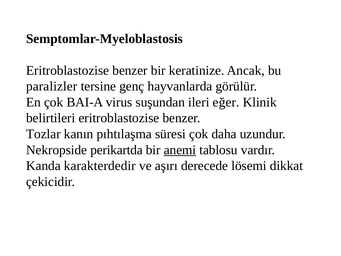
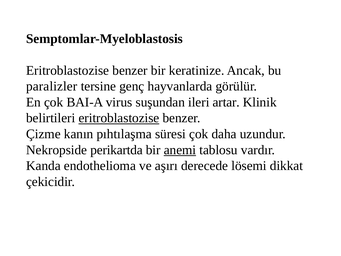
eğer: eğer -> artar (226, 102)
eritroblastozise underline: none -> present (119, 118)
Tozlar: Tozlar -> Çizme (43, 134)
karakterdedir: karakterdedir -> endothelioma (100, 166)
